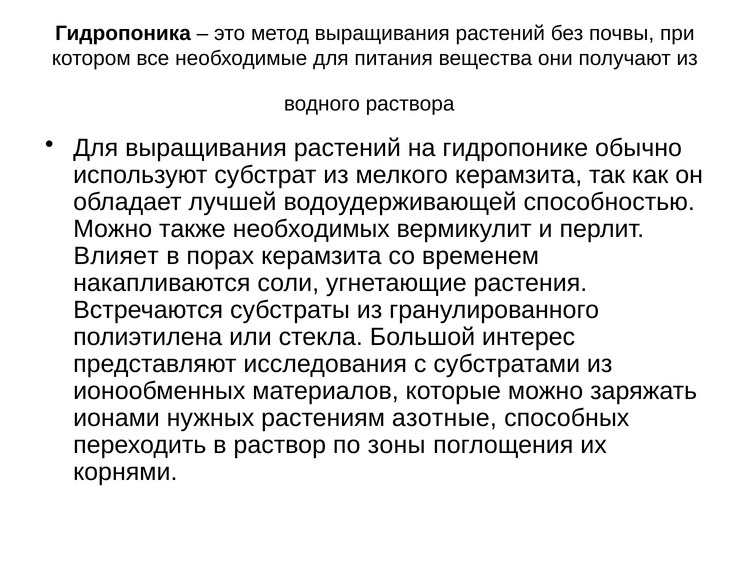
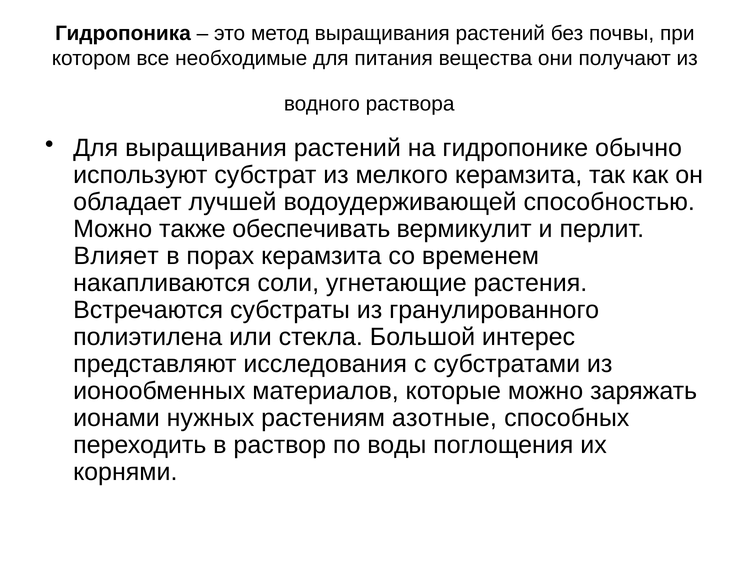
необходимых: необходимых -> обеспечивать (311, 229)
зоны: зоны -> воды (397, 445)
